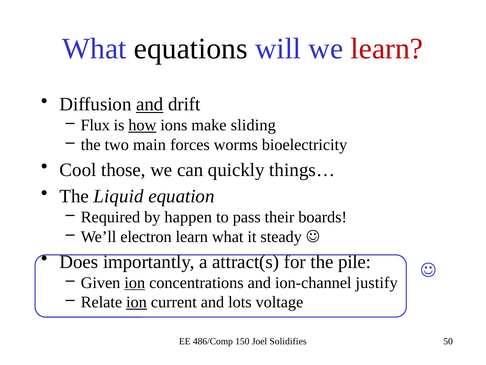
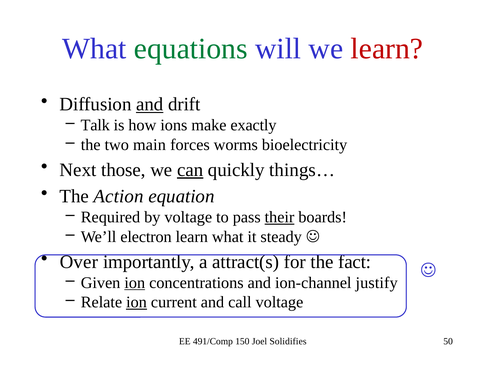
equations colour: black -> green (191, 49)
Flux: Flux -> Talk (95, 125)
how underline: present -> none (142, 125)
sliding: sliding -> exactly (253, 125)
Cool: Cool -> Next (78, 170)
can underline: none -> present (190, 170)
Liquid: Liquid -> Action (119, 196)
by happen: happen -> voltage (188, 217)
their underline: none -> present (279, 217)
Does: Does -> Over (79, 261)
pile: pile -> fact (355, 261)
lots: lots -> call (240, 302)
486/Comp: 486/Comp -> 491/Comp (213, 341)
